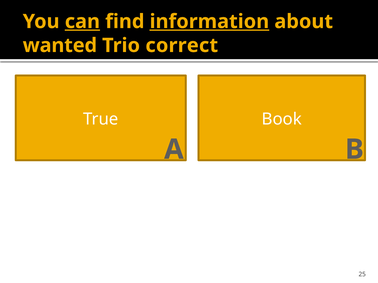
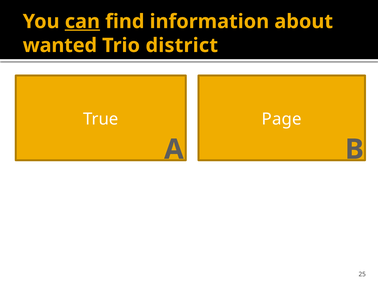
information underline: present -> none (209, 22)
correct: correct -> district (182, 46)
Book: Book -> Page (282, 119)
